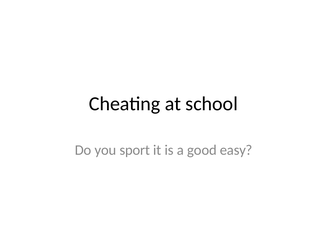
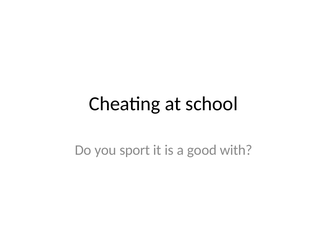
easy: easy -> with (236, 150)
